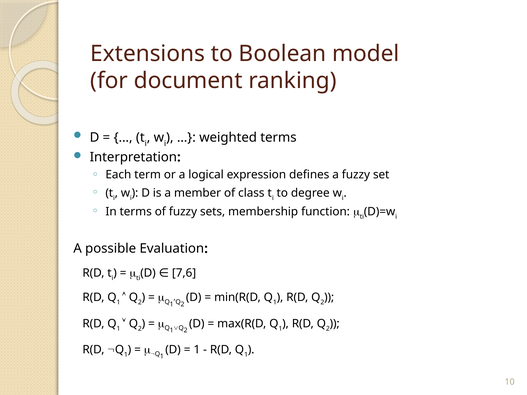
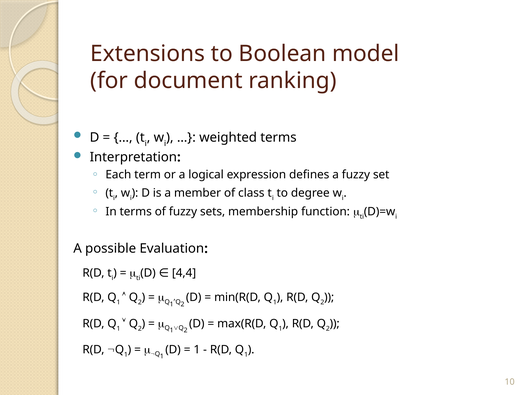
7,6: 7,6 -> 4,4 (184, 273)
